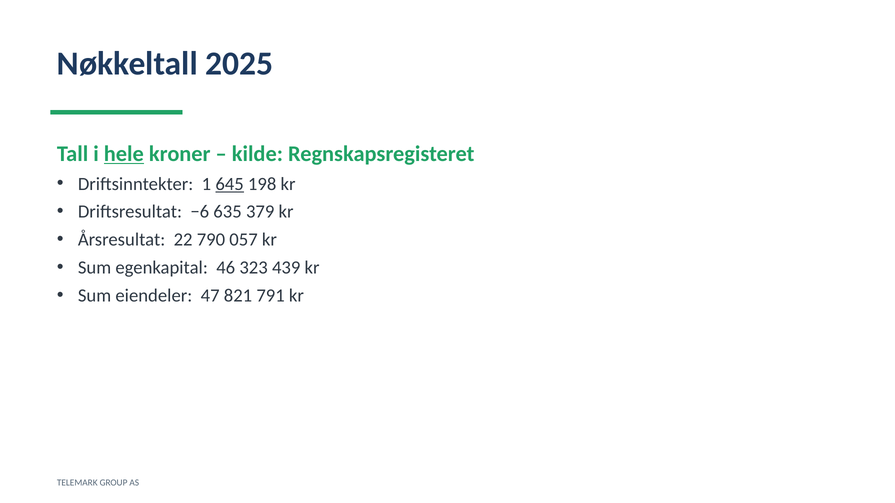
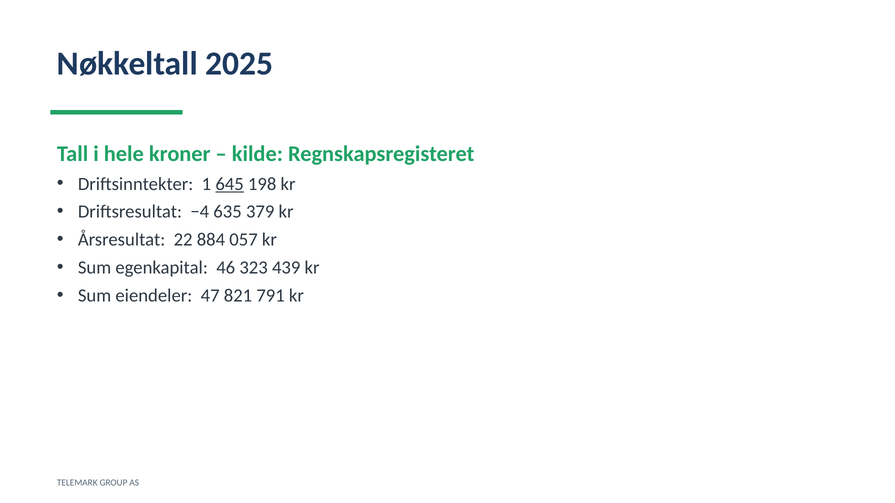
hele underline: present -> none (124, 154)
−6: −6 -> −4 (200, 212)
790: 790 -> 884 (211, 240)
